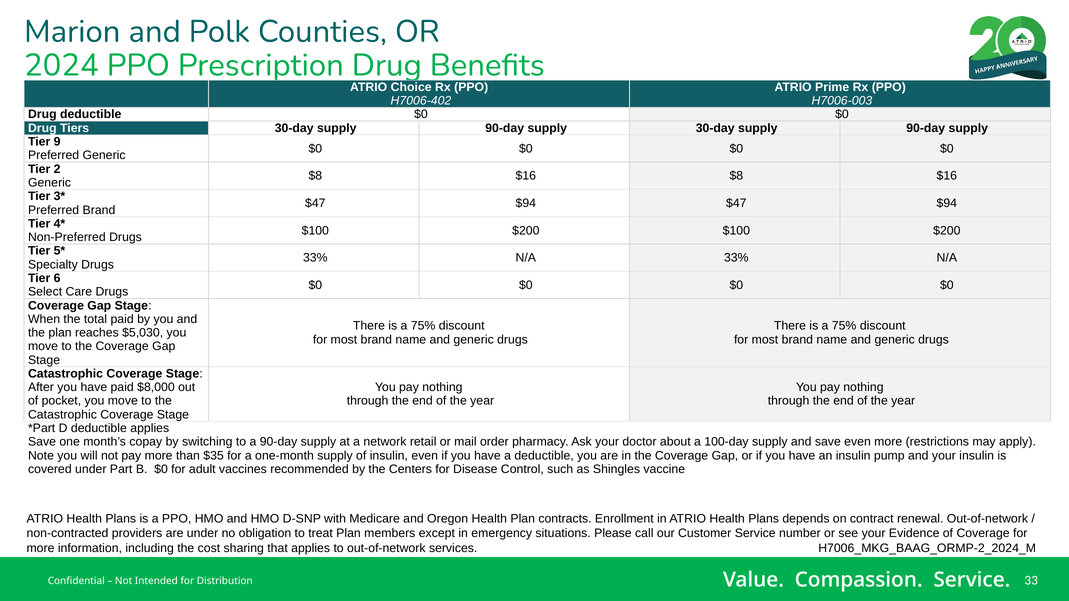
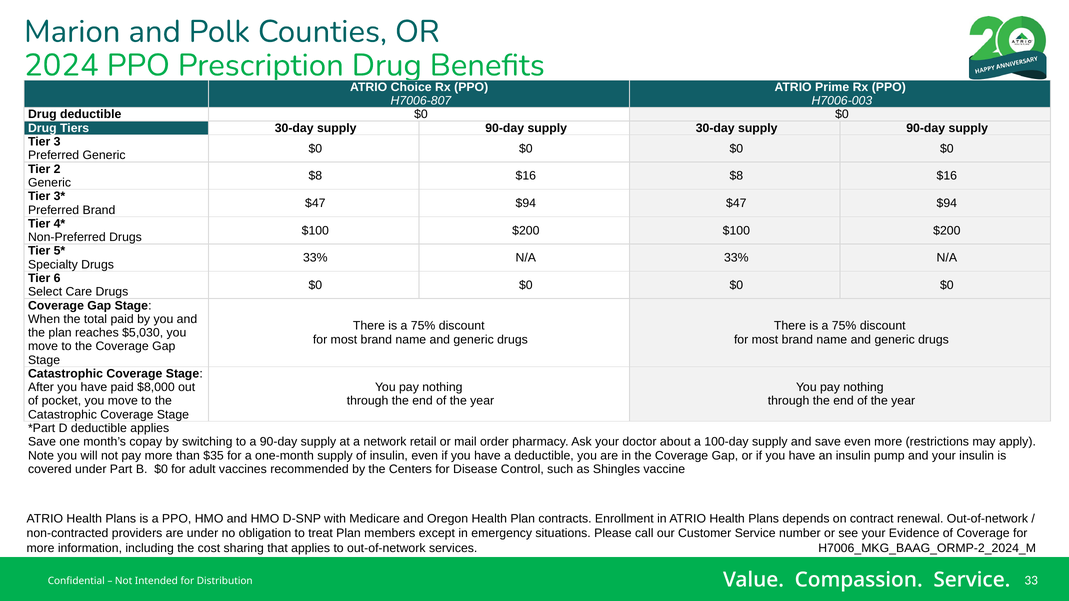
H7006-402: H7006-402 -> H7006-807 (421, 101)
9: 9 -> 3 (57, 142)
